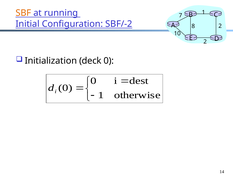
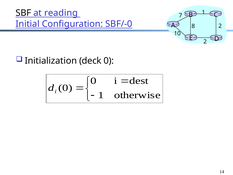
SBF colour: orange -> black (23, 13)
running: running -> reading (61, 13)
SBF/-2: SBF/-2 -> SBF/-0 (119, 24)
